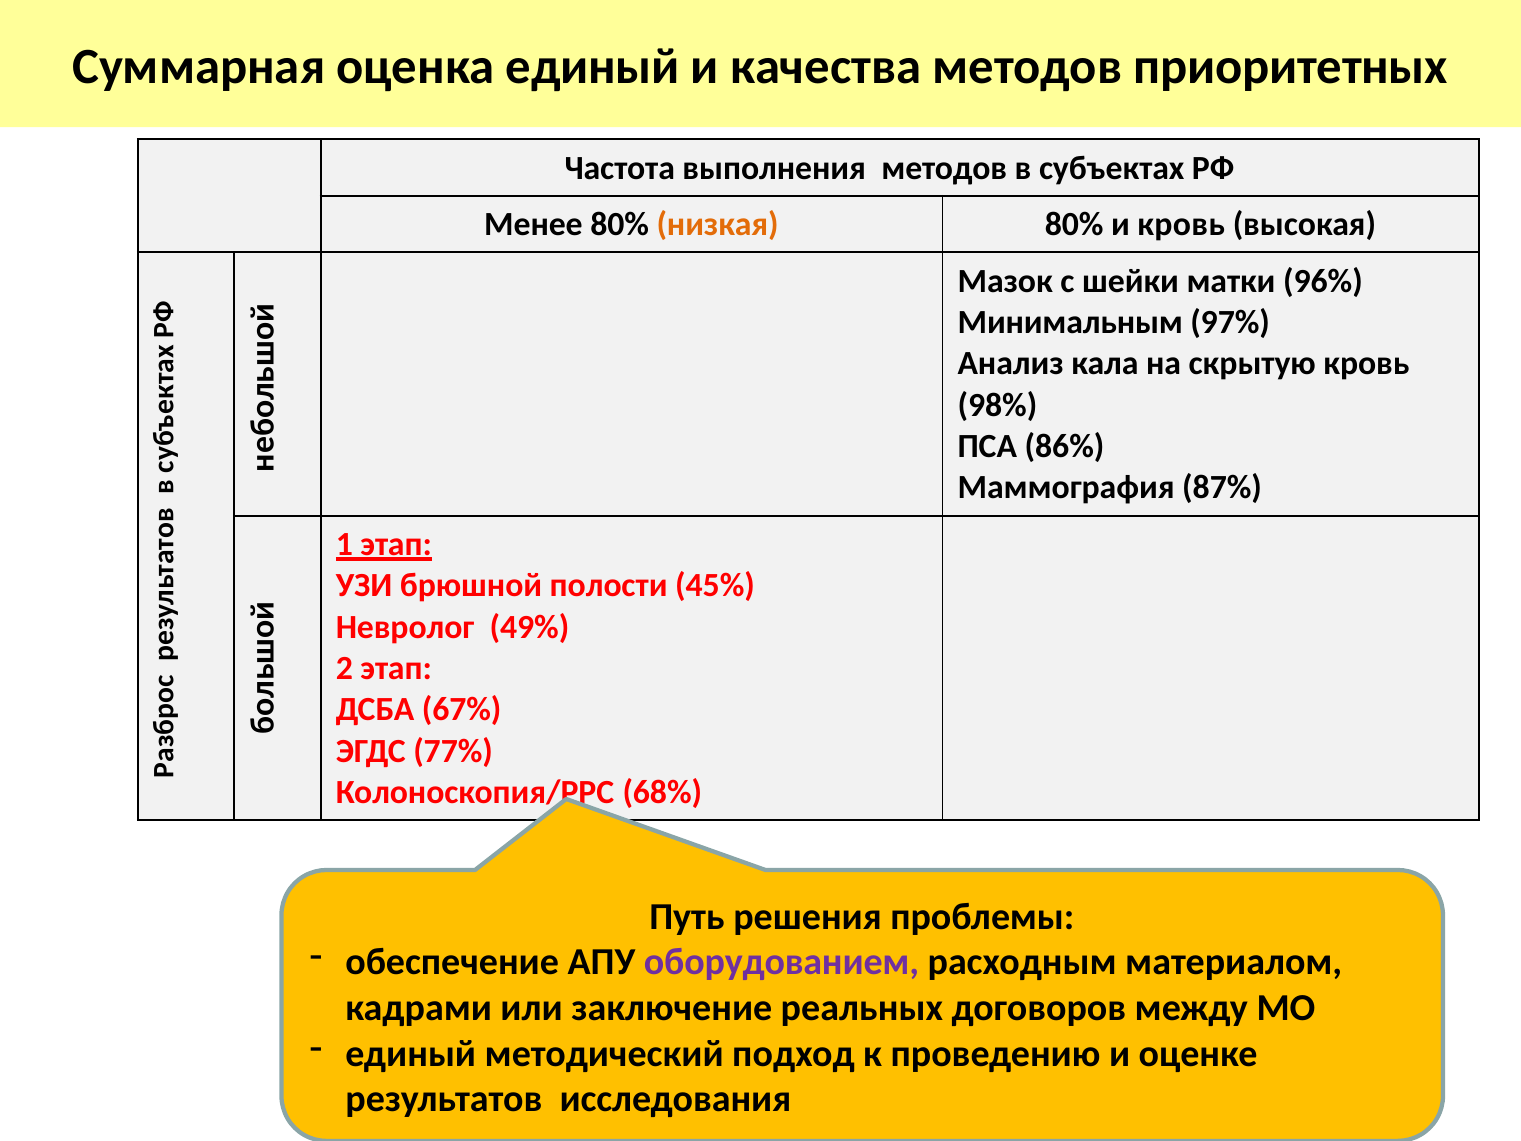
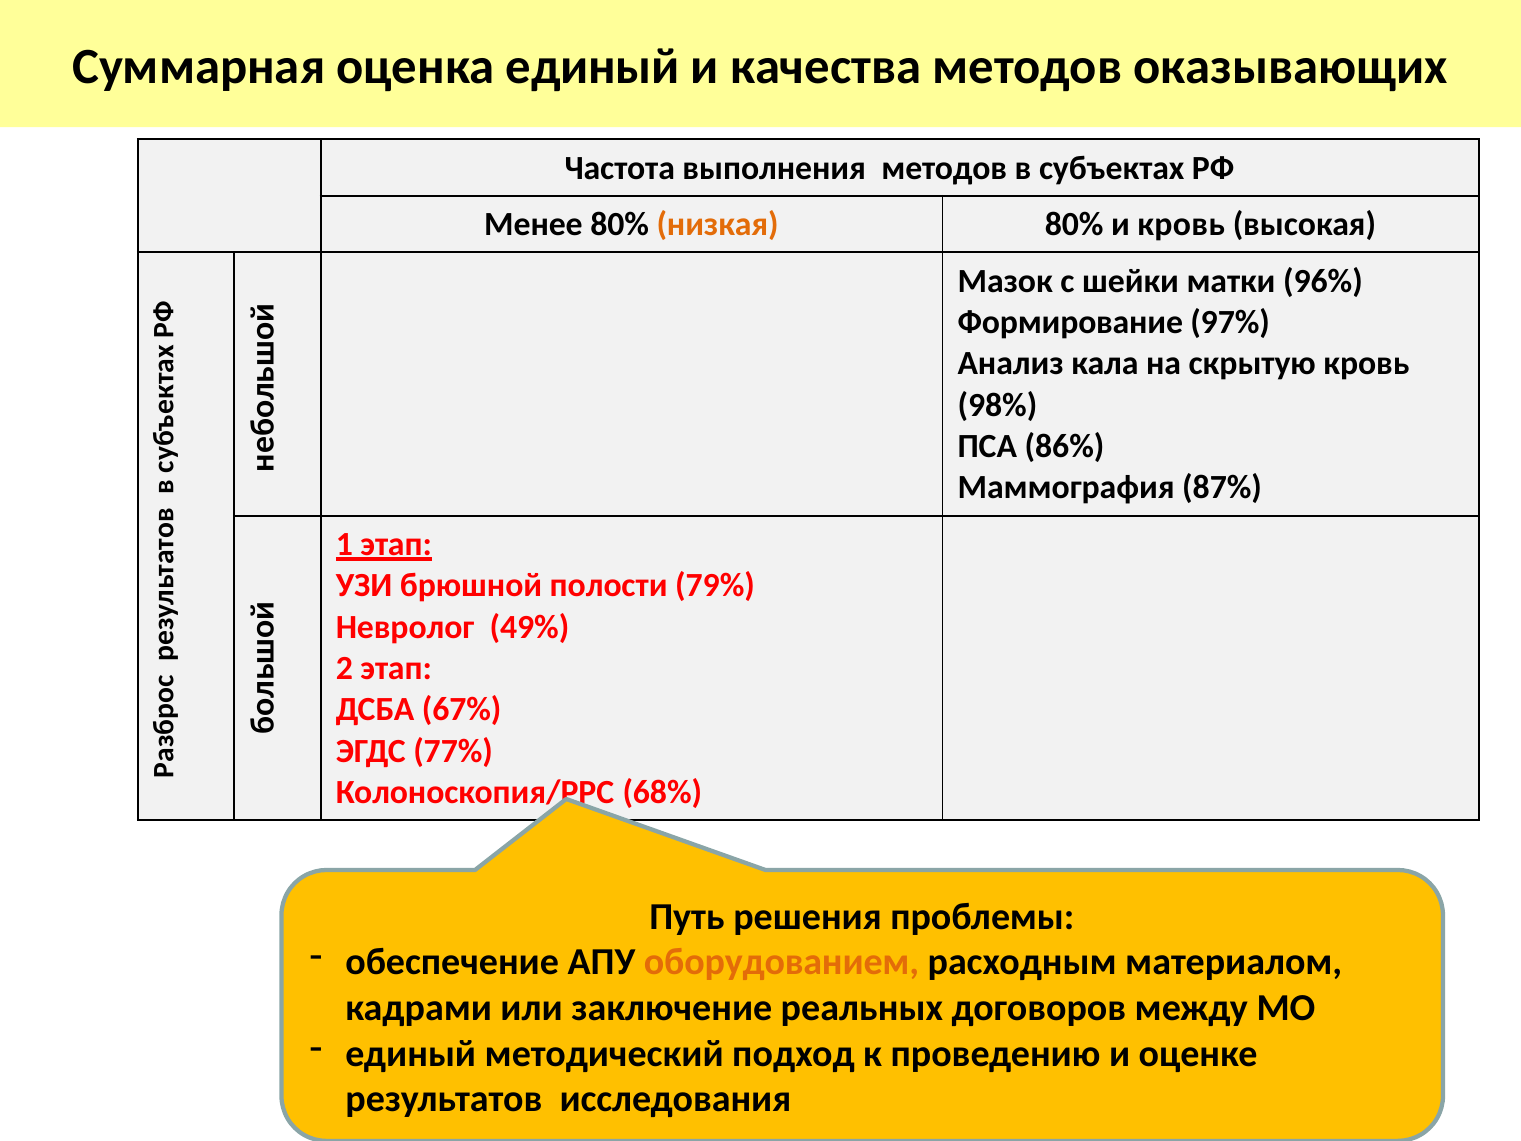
приоритетных: приоритетных -> оказывающих (1291, 67)
Минимальным: Минимальным -> Формирование (1070, 322)
45%: 45% -> 79% (715, 586)
оборудованием colour: purple -> orange (782, 962)
